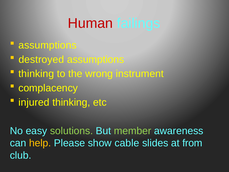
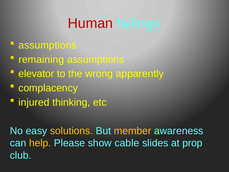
destroyed: destroyed -> remaining (41, 59)
thinking: thinking -> elevator (36, 74)
instrument: instrument -> apparently (140, 74)
solutions colour: light green -> yellow (72, 131)
member colour: light green -> yellow (133, 131)
from: from -> prop (192, 143)
